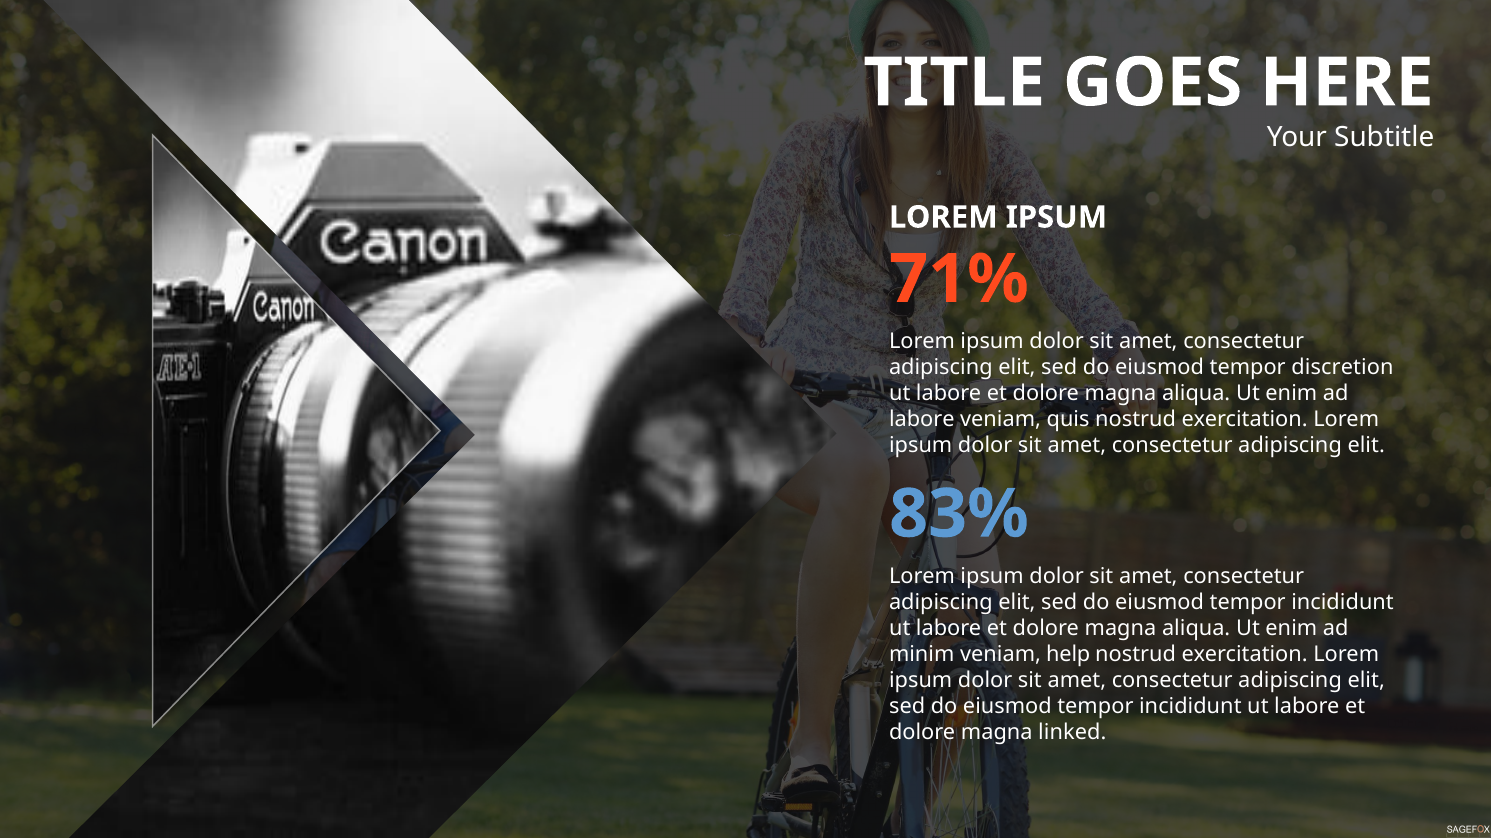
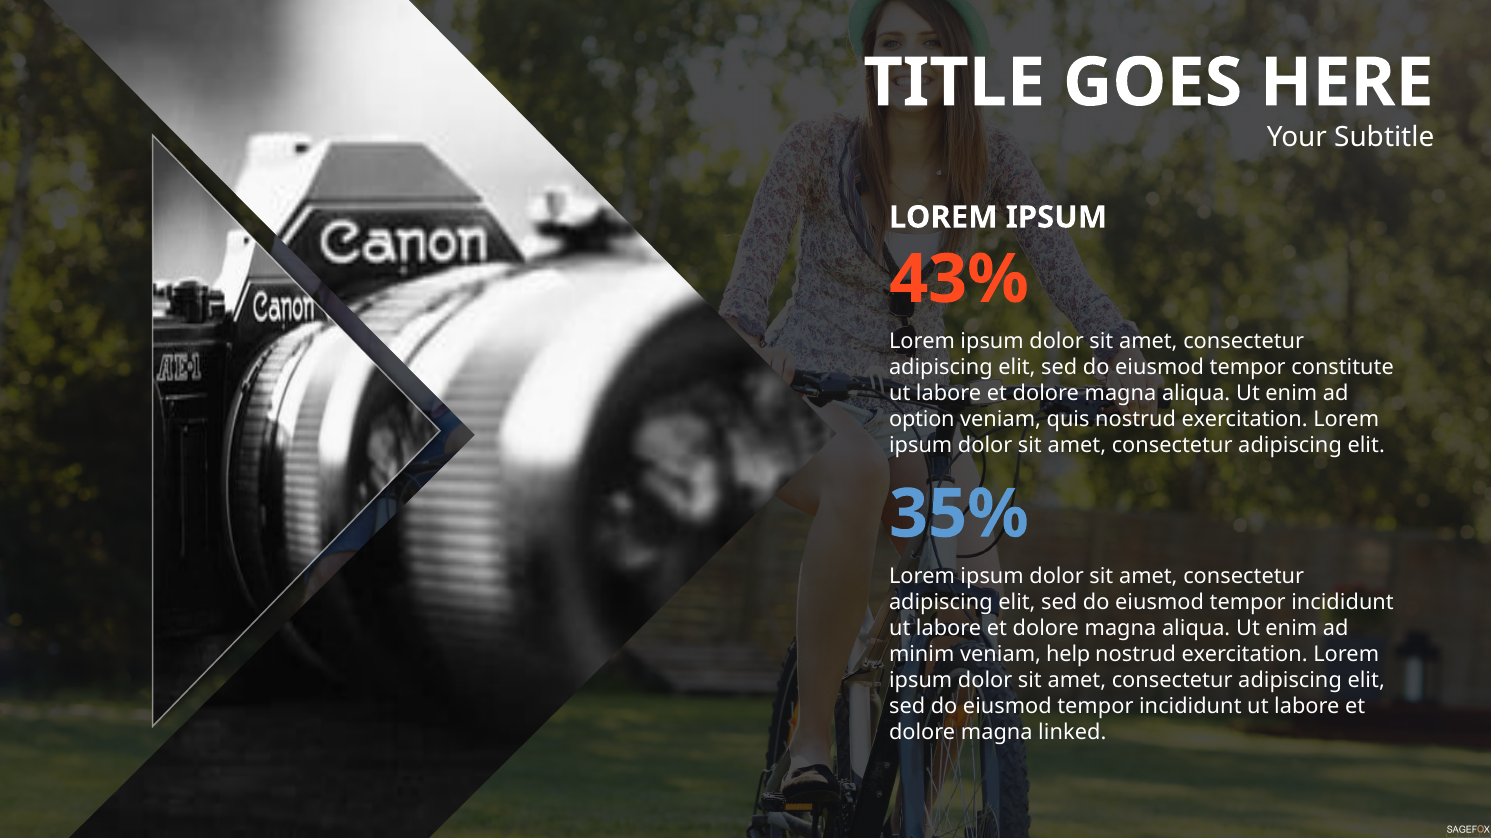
71%: 71% -> 43% (959, 280)
discretion: discretion -> constitute (1343, 368)
labore: labore -> option (922, 420)
83%: 83% -> 35% (959, 515)
